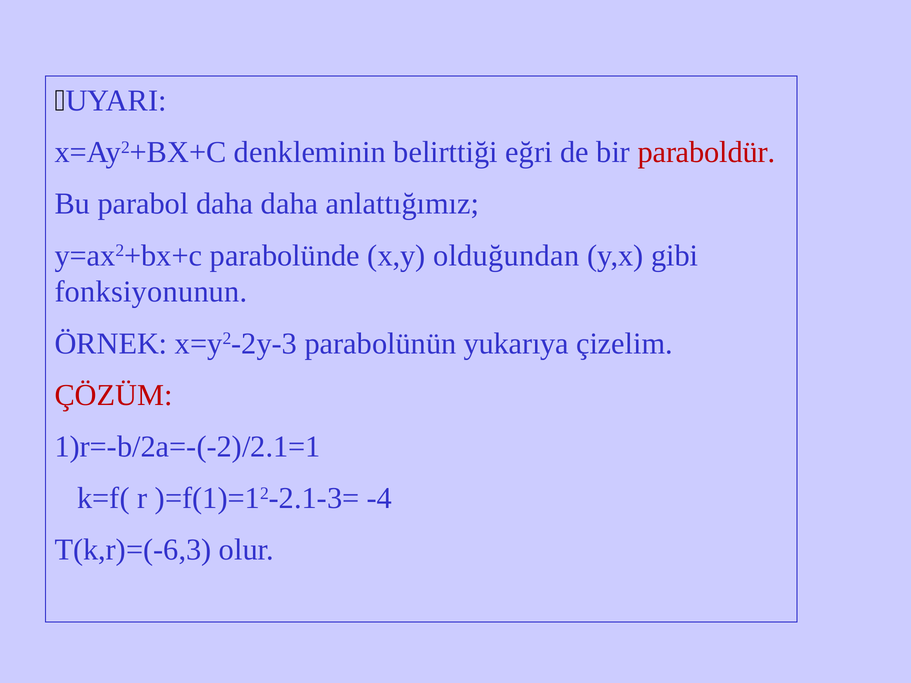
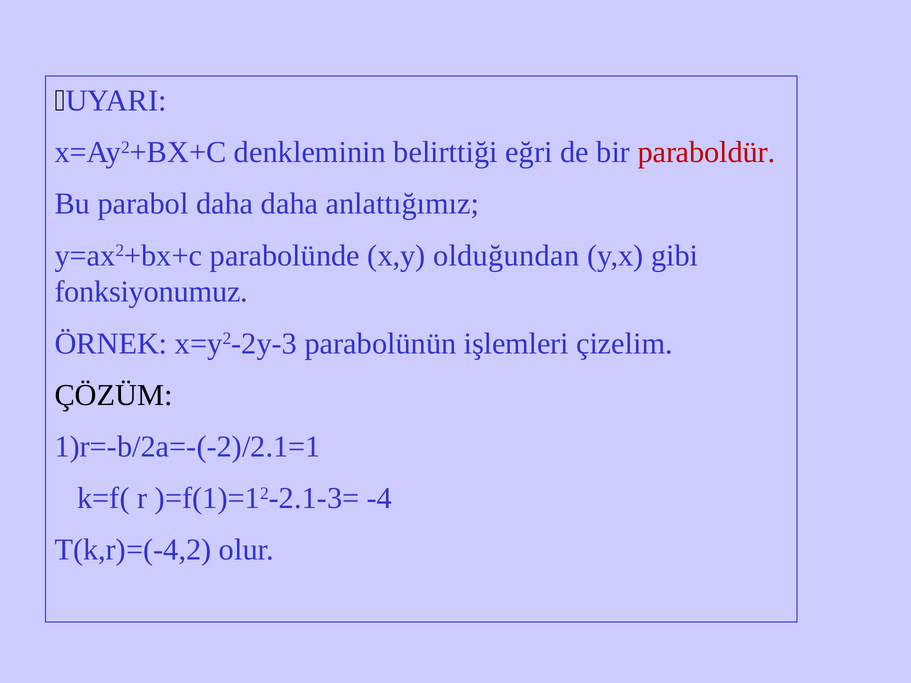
fonksiyonunun: fonksiyonunun -> fonksiyonumuz (151, 292)
yukarıya: yukarıya -> işlemleri (516, 344)
ÇÖZÜM colour: red -> black (114, 395)
T(k,r)=(-6,3: T(k,r)=(-6,3 -> T(k,r)=(-4,2 (133, 550)
